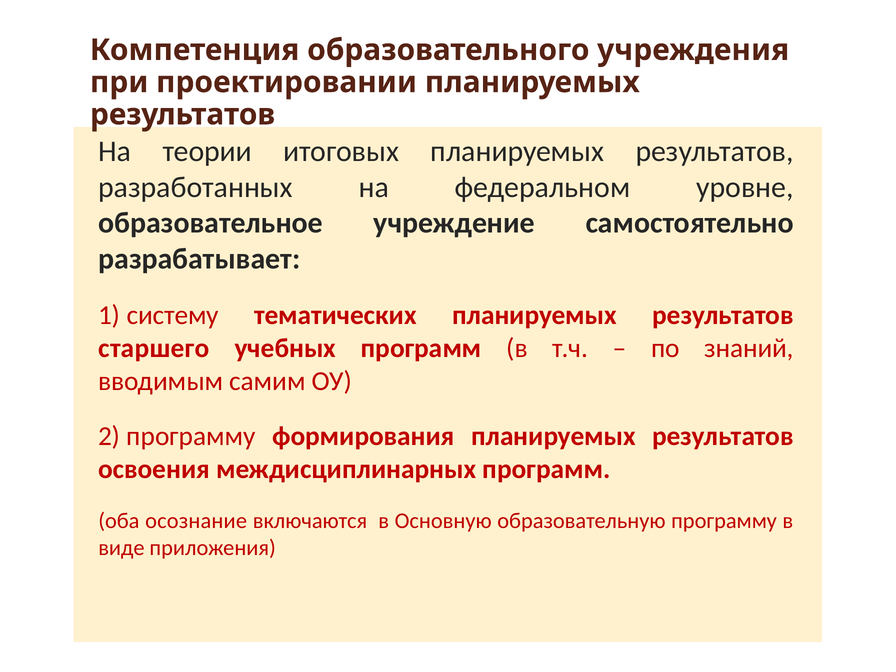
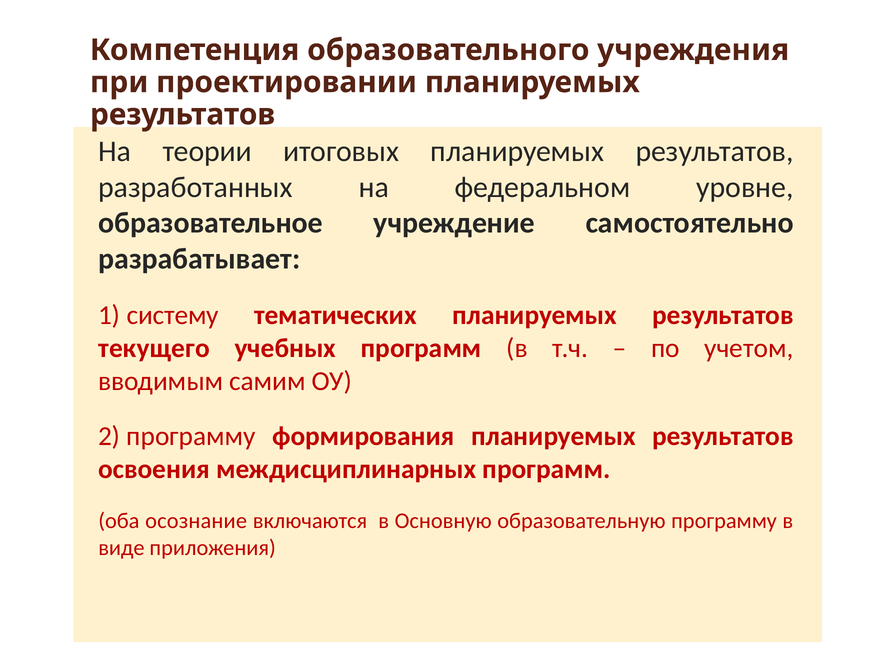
старшего: старшего -> текущего (154, 348)
знаний: знаний -> учетом (749, 348)
